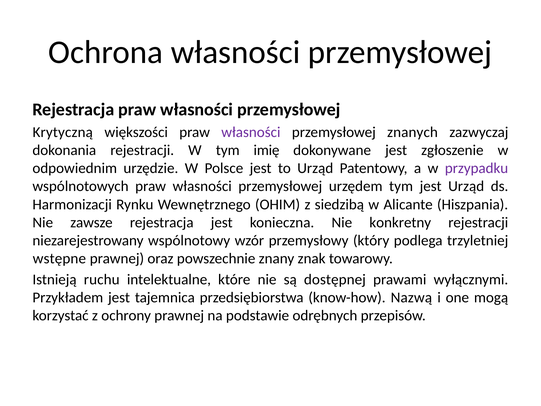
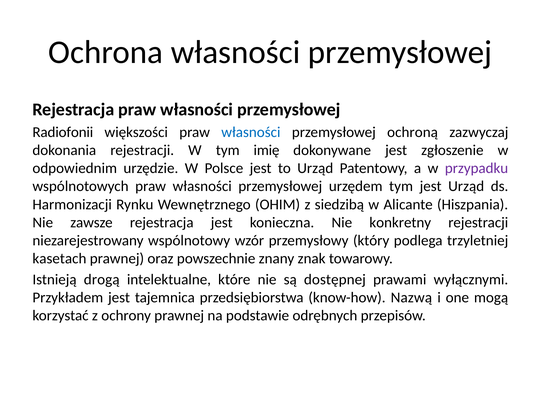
Krytyczną: Krytyczną -> Radiofonii (63, 132)
własności colour: purple -> blue (251, 132)
znanych: znanych -> ochroną (413, 132)
wstępne: wstępne -> kasetach (59, 258)
ruchu: ruchu -> drogą (102, 279)
